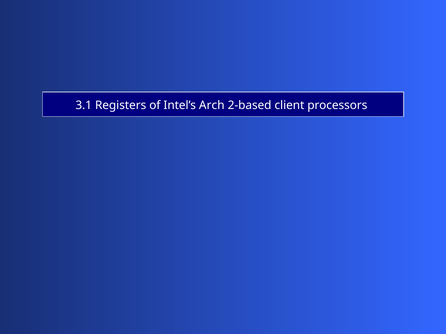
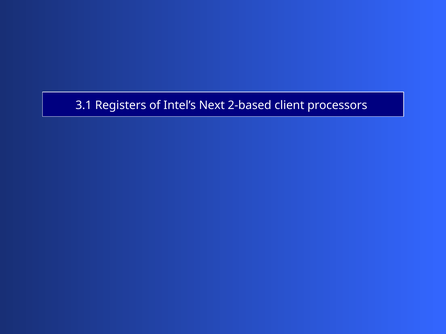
Arch: Arch -> Next (212, 105)
